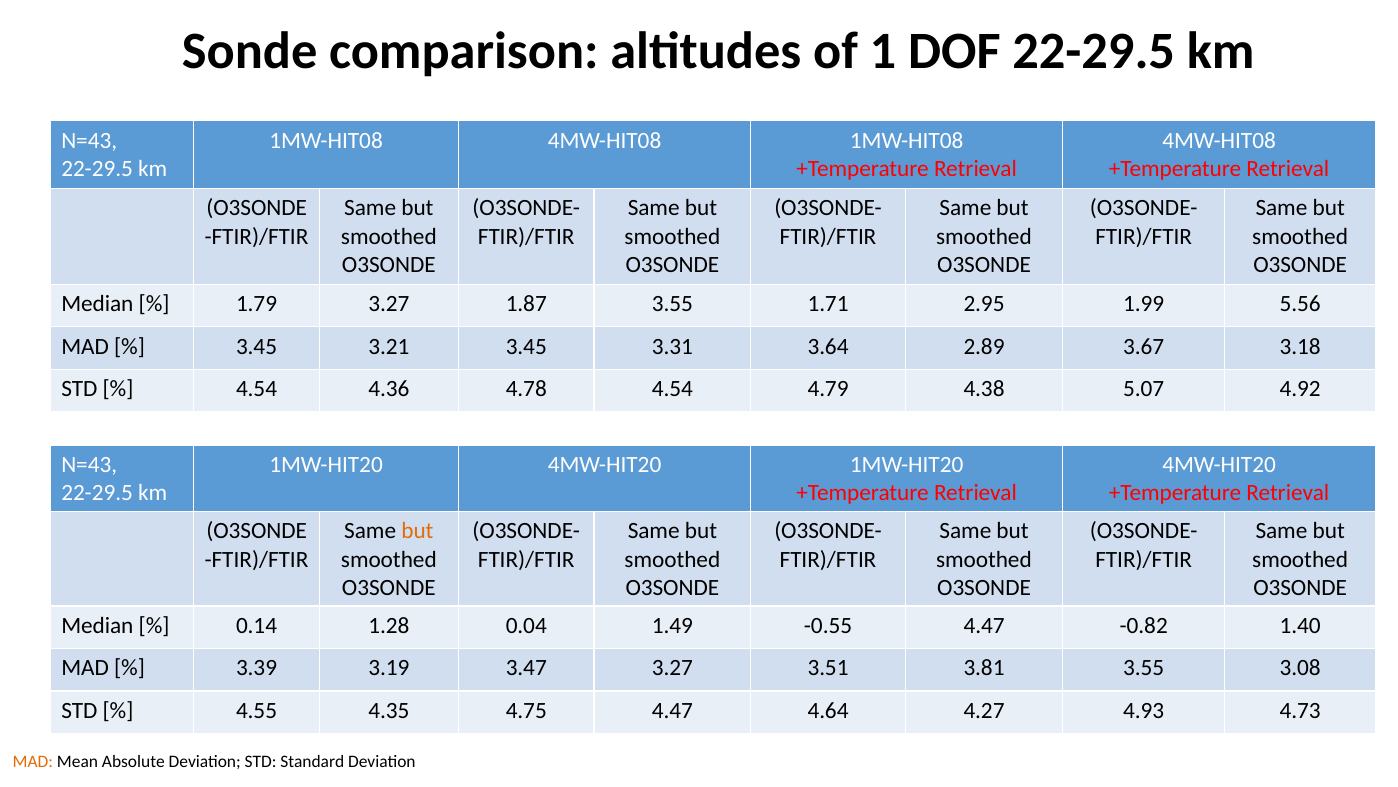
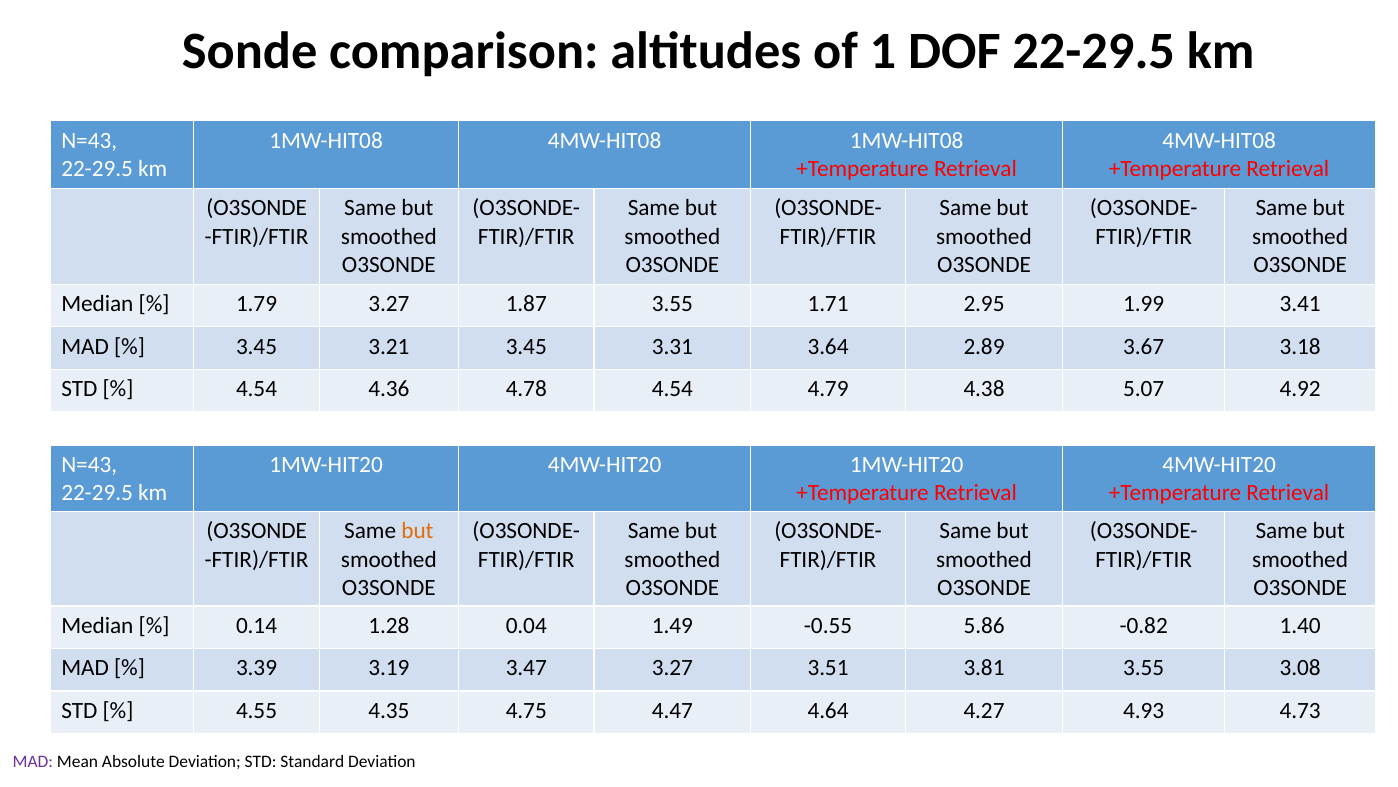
5.56: 5.56 -> 3.41 (1300, 304)
-0.55 4.47: 4.47 -> 5.86 (984, 625)
MAD colour: orange -> purple (33, 761)
